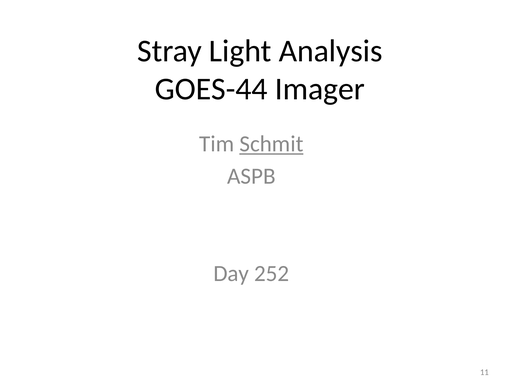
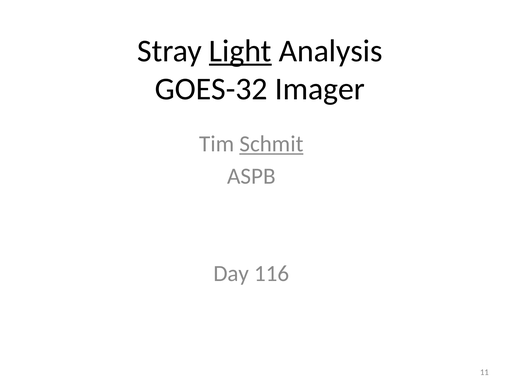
Light underline: none -> present (240, 51)
GOES-44: GOES-44 -> GOES-32 (211, 89)
252: 252 -> 116 (272, 274)
